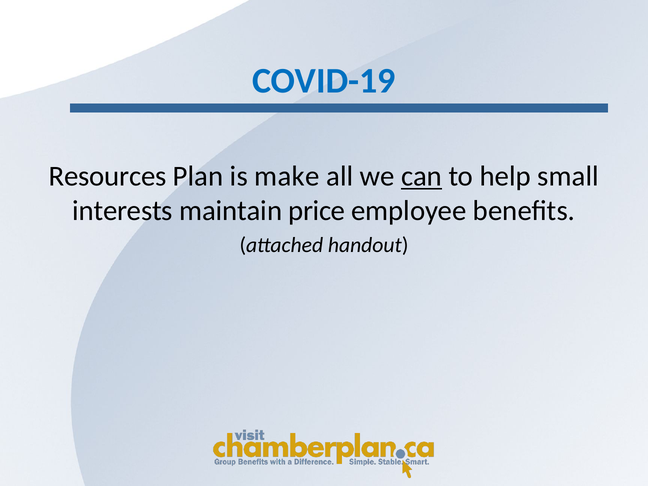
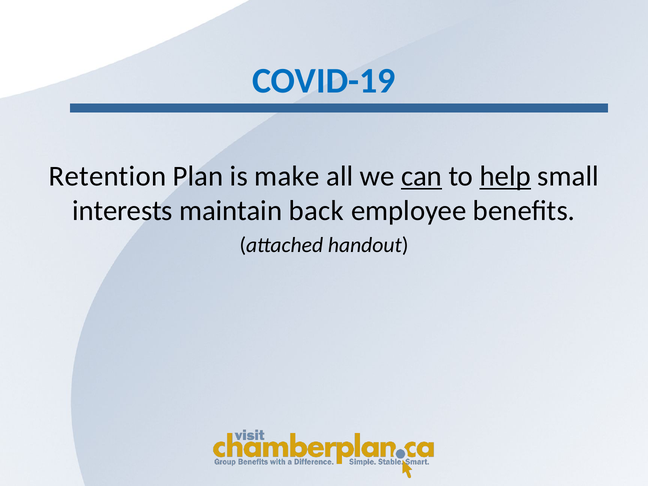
Resources: Resources -> Retention (108, 176)
help underline: none -> present (505, 176)
price: price -> back (316, 211)
